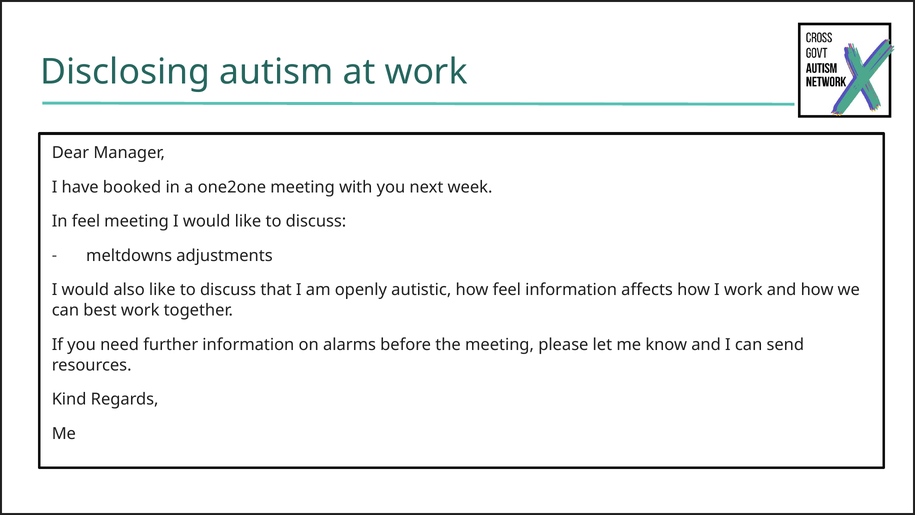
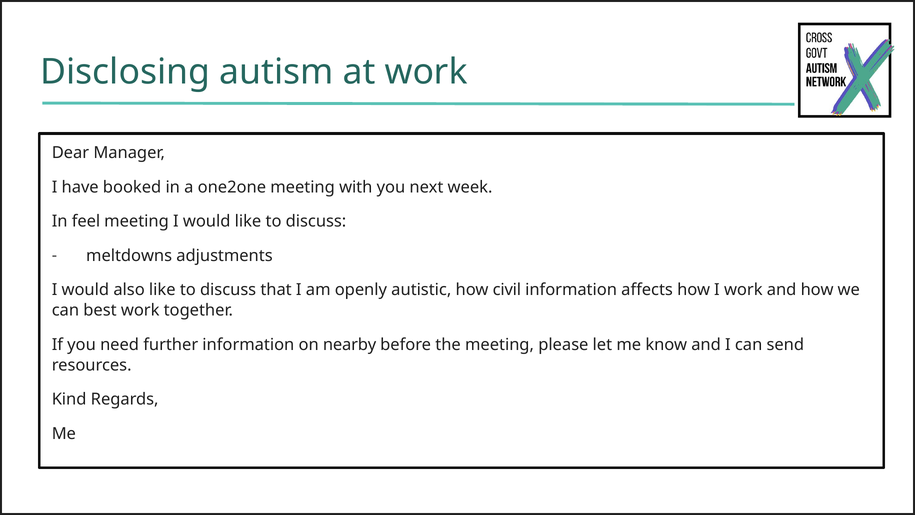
how feel: feel -> civil (507, 290)
alarms: alarms -> nearby (350, 345)
